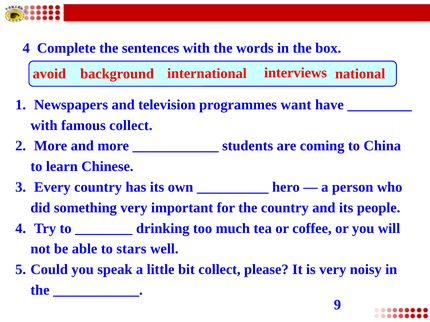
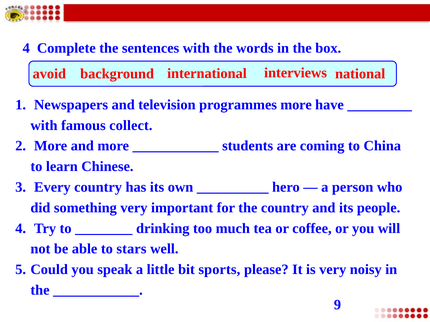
programmes want: want -> more (296, 105)
bit collect: collect -> sports (219, 270)
